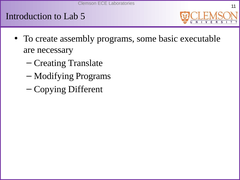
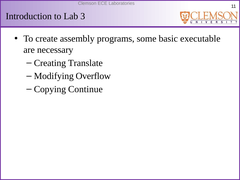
5: 5 -> 3 (83, 16)
Modifying Programs: Programs -> Overflow (93, 76)
Different: Different -> Continue (85, 89)
